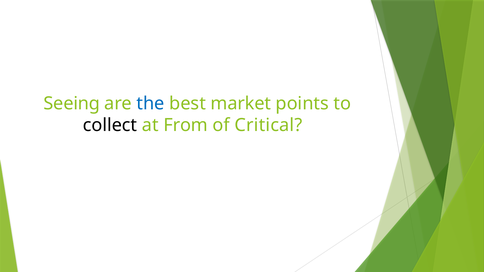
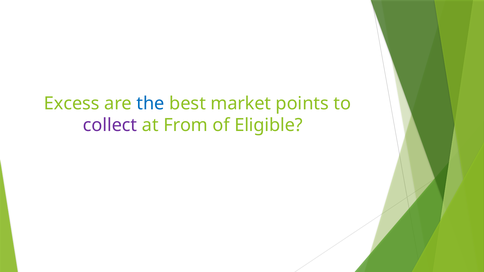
Seeing: Seeing -> Excess (72, 104)
collect colour: black -> purple (110, 125)
Critical: Critical -> Eligible (269, 125)
